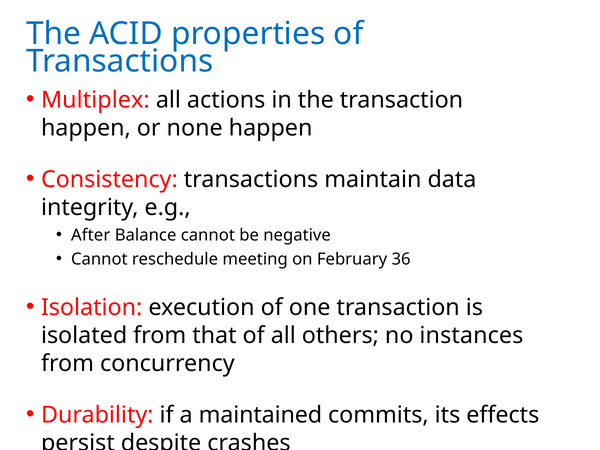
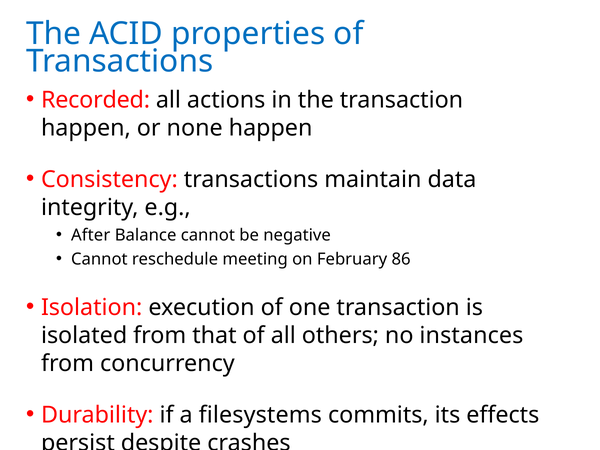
Multiplex: Multiplex -> Recorded (96, 100)
36: 36 -> 86 (401, 259)
maintained: maintained -> filesystems (260, 415)
